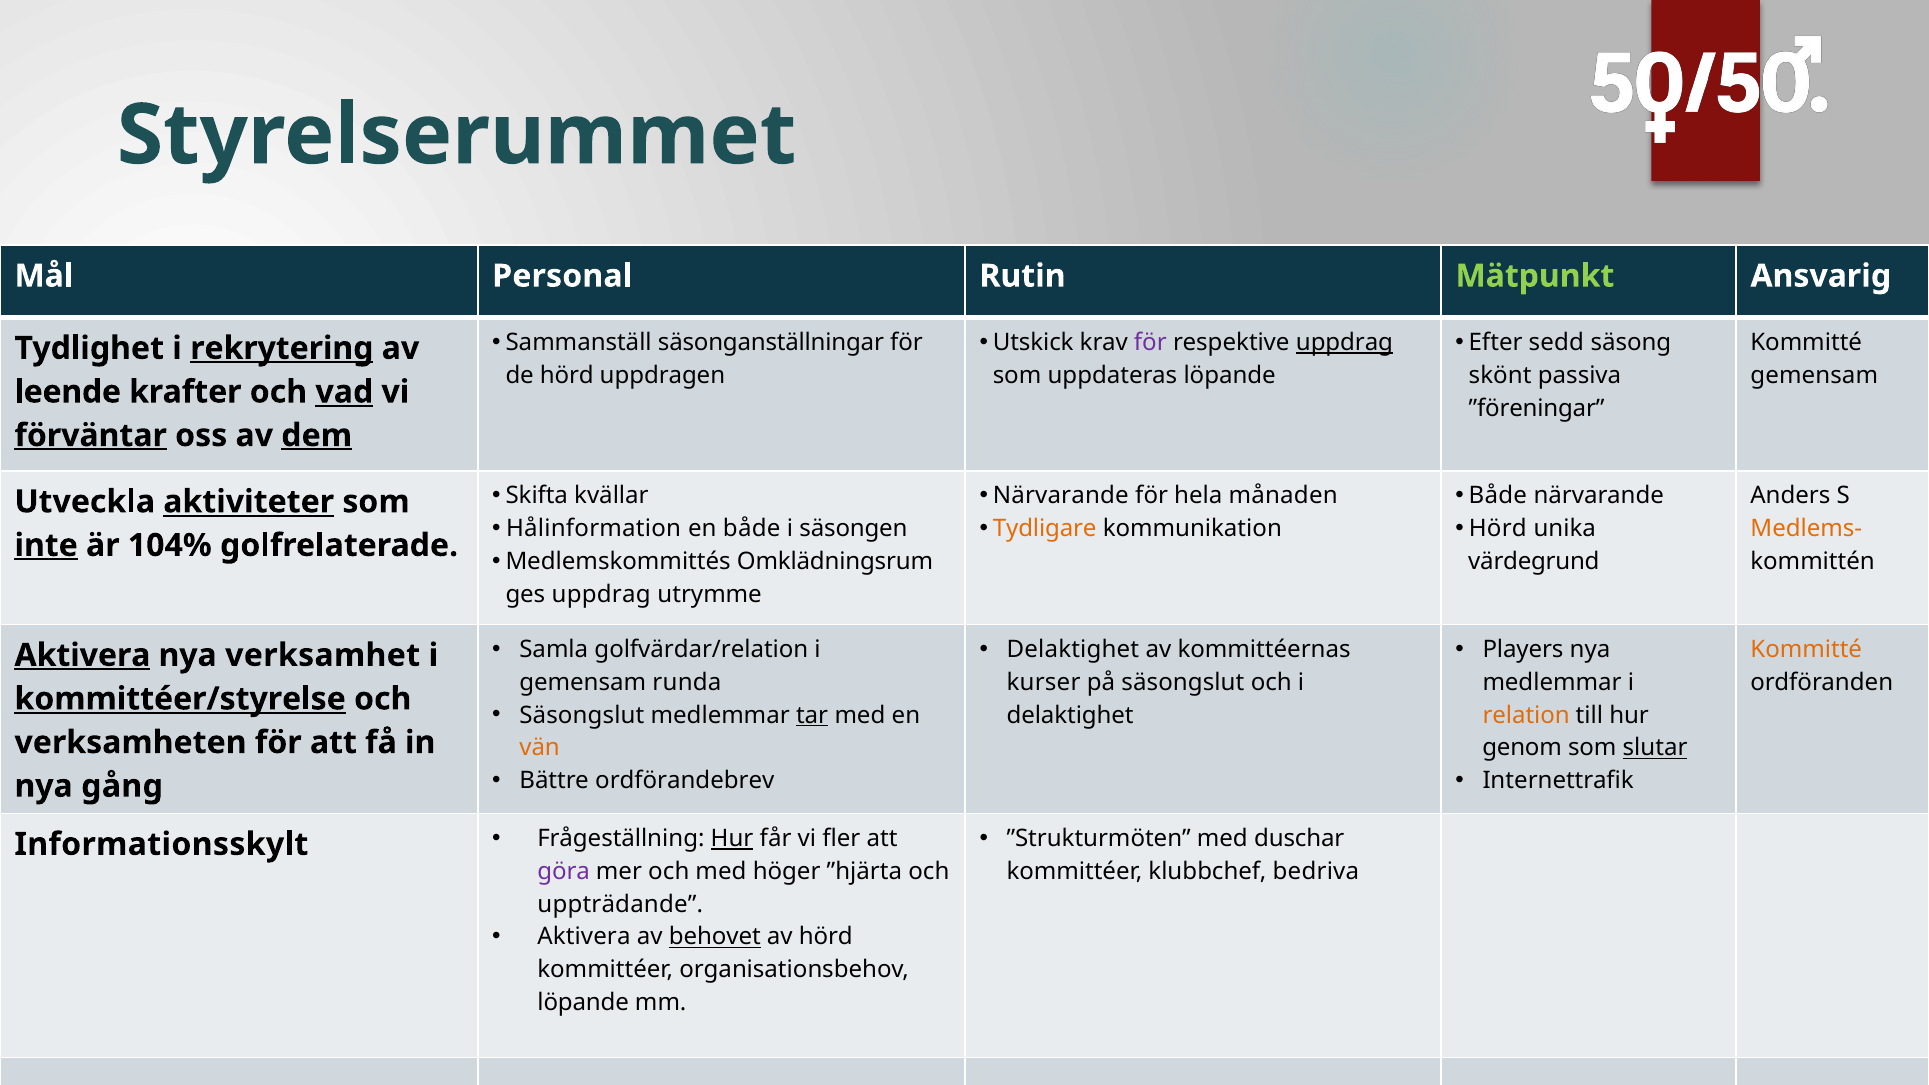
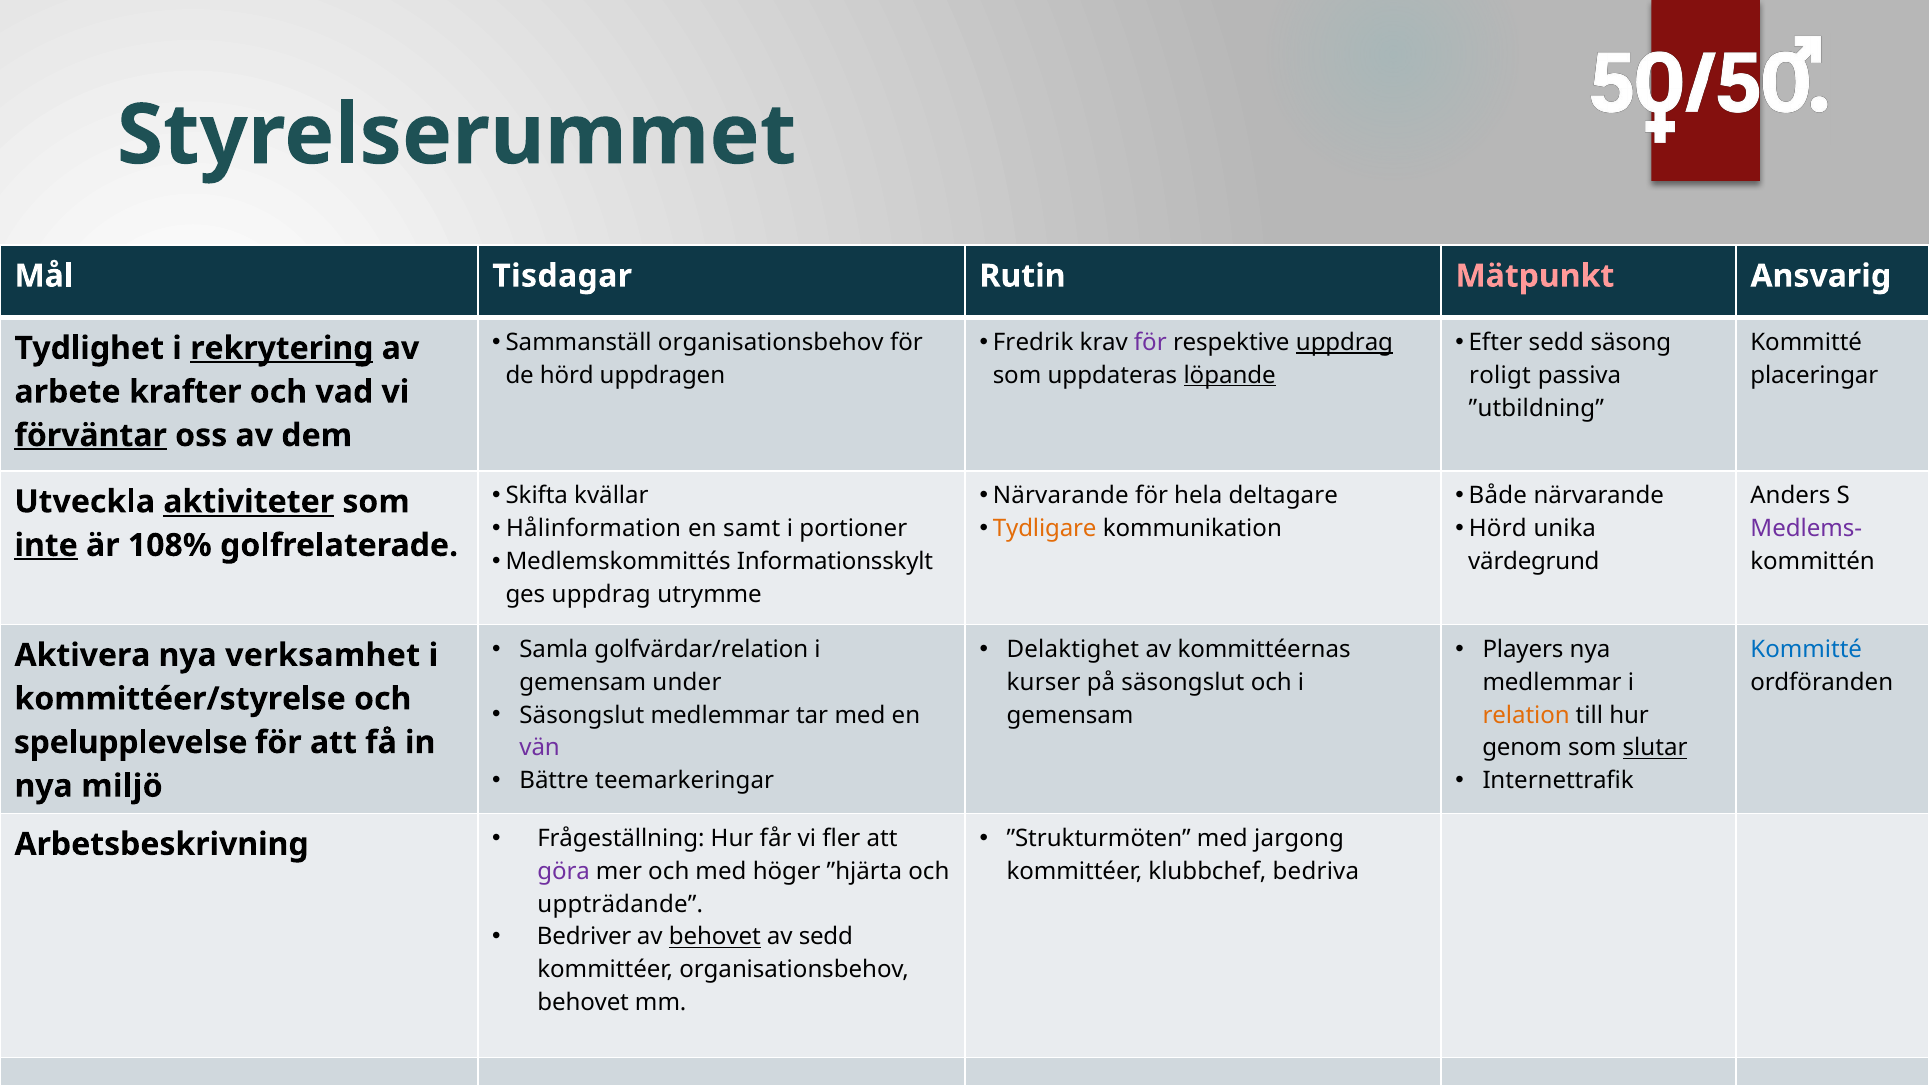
Personal: Personal -> Tisdagar (562, 276)
Mätpunkt colour: light green -> pink (1535, 276)
Sammanställ säsonganställningar: säsonganställningar -> organisationsbehov (771, 343)
Utskick: Utskick -> Fredrik (1033, 343)
löpande underline: none -> present (1230, 375)
skönt: skönt -> roligt (1500, 375)
gemensam: gemensam -> placeringar (1814, 375)
leende: leende -> arbete (68, 392)
vad underline: present -> none (344, 392)
”föreningar: ”föreningar -> ”utbildning (1536, 408)
dem underline: present -> none (317, 436)
månaden: månaden -> deltagare (1283, 496)
en både: både -> samt (752, 529)
säsongen: säsongen -> portioner (853, 529)
Medlems- colour: orange -> purple (1806, 529)
104%: 104% -> 108% (170, 545)
Omklädningsrum: Omklädningsrum -> Informationsskylt (835, 562)
Kommitté colour: orange -> blue (1806, 650)
Aktivera underline: present -> none (82, 655)
runda: runda -> under (687, 682)
kommittéer/styrelse underline: present -> none (180, 699)
tar underline: present -> none (812, 715)
delaktighet: delaktighet -> gemensam (1070, 715)
verksamheten: verksamheten -> spelupplevelse (131, 743)
vän colour: orange -> purple (540, 748)
ordförandebrev: ordförandebrev -> teemarkeringar (685, 781)
gång: gång -> miljö (122, 786)
Hur underline: present -> none (732, 839)
duschar: duschar -> jargong (1299, 839)
Informationsskylt: Informationsskylt -> Arbetsbeskrivning (162, 844)
Aktivera: Aktivera -> Bedriver (584, 937)
av hörd: hörd -> sedd (826, 937)
löpande: löpande -> behovet (583, 1003)
